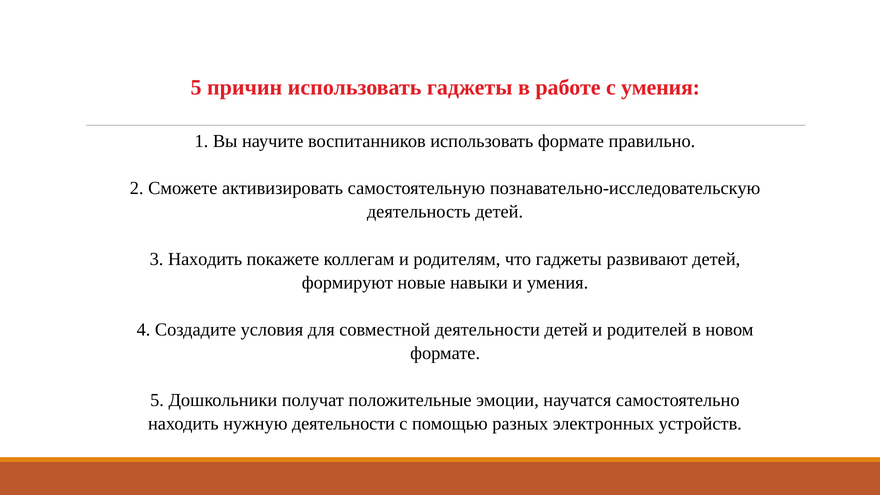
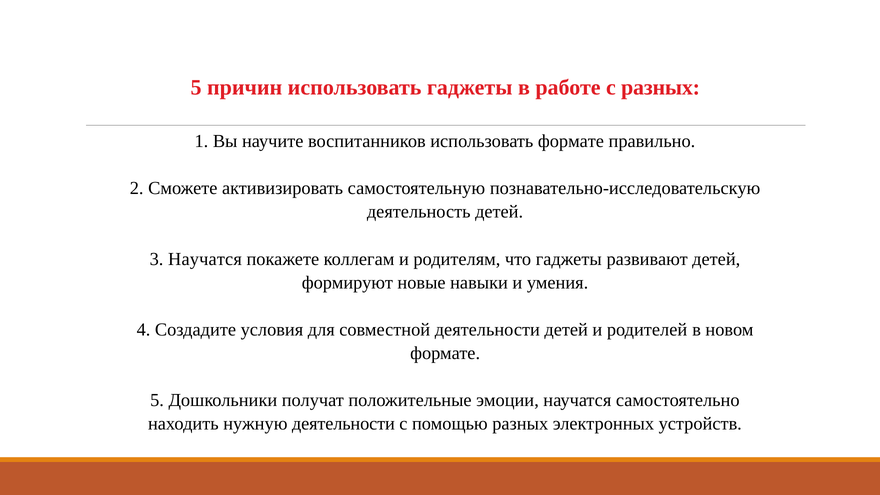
с умения: умения -> разных (661, 88)
3 Находить: Находить -> Научатся (205, 259)
